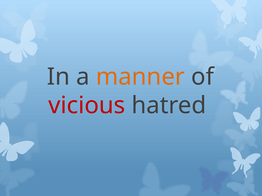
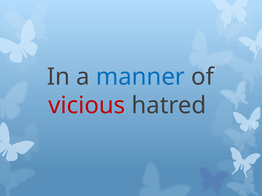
manner colour: orange -> blue (140, 77)
